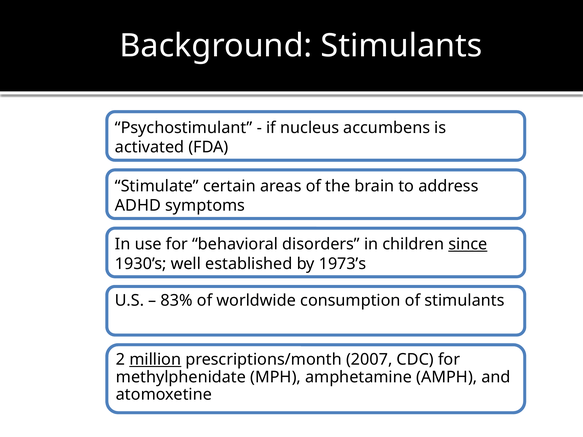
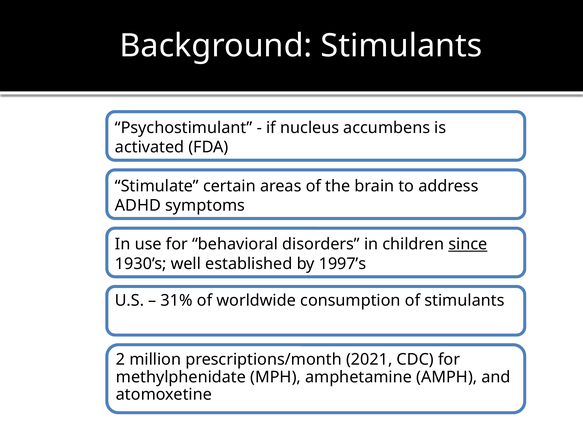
1973’s: 1973’s -> 1997’s (342, 264)
83%: 83% -> 31% (177, 301)
million underline: present -> none (155, 360)
2007: 2007 -> 2021 (369, 360)
